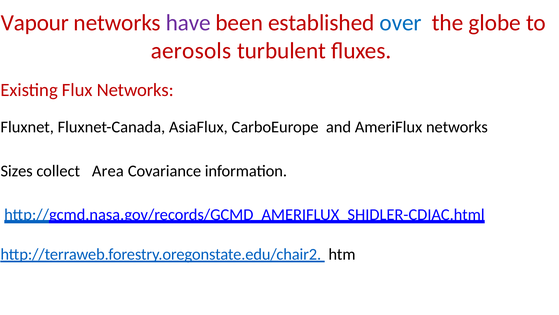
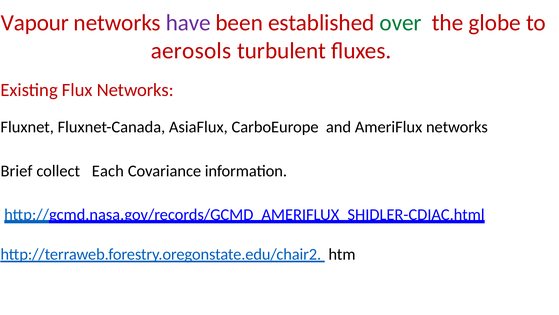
over colour: blue -> green (401, 23)
Sizes: Sizes -> Brief (16, 171)
Area: Area -> Each (108, 171)
